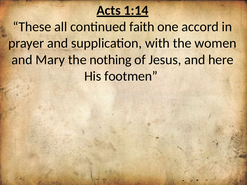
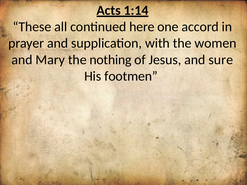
faith: faith -> here (142, 27)
here: here -> sure (221, 60)
